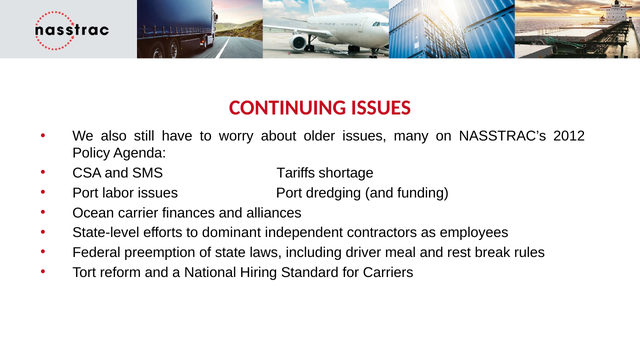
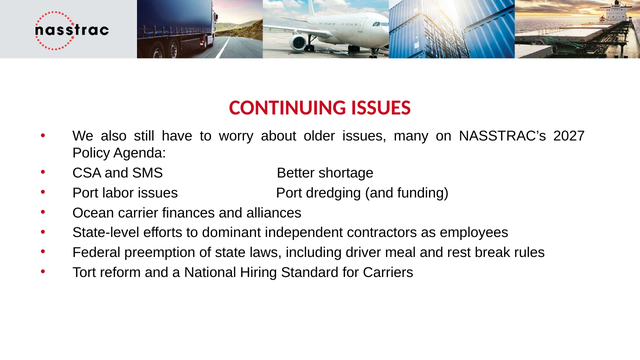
2012: 2012 -> 2027 (569, 136)
Tariffs: Tariffs -> Better (296, 173)
